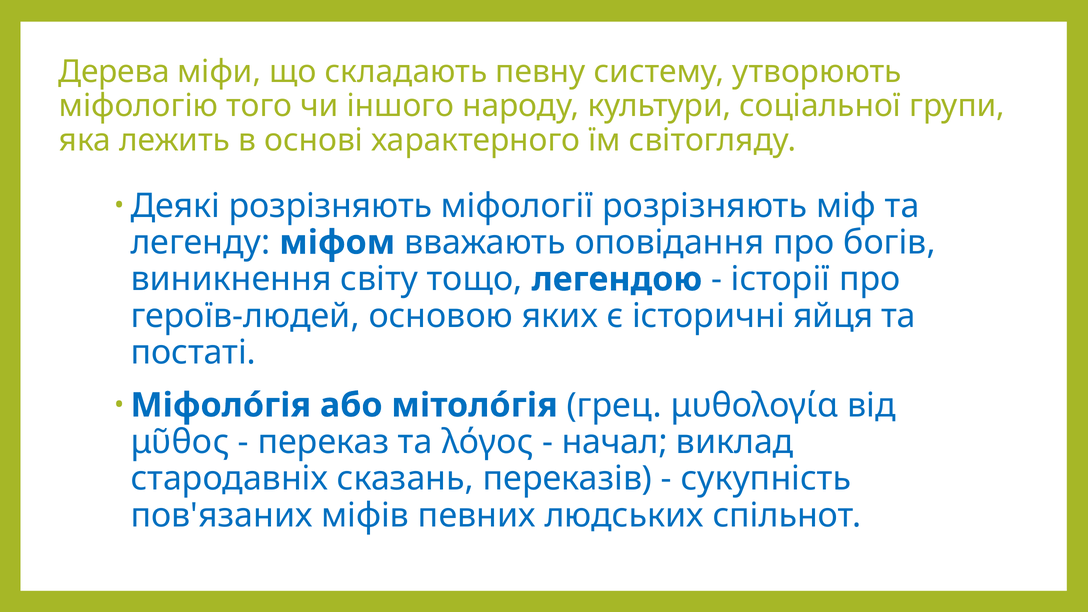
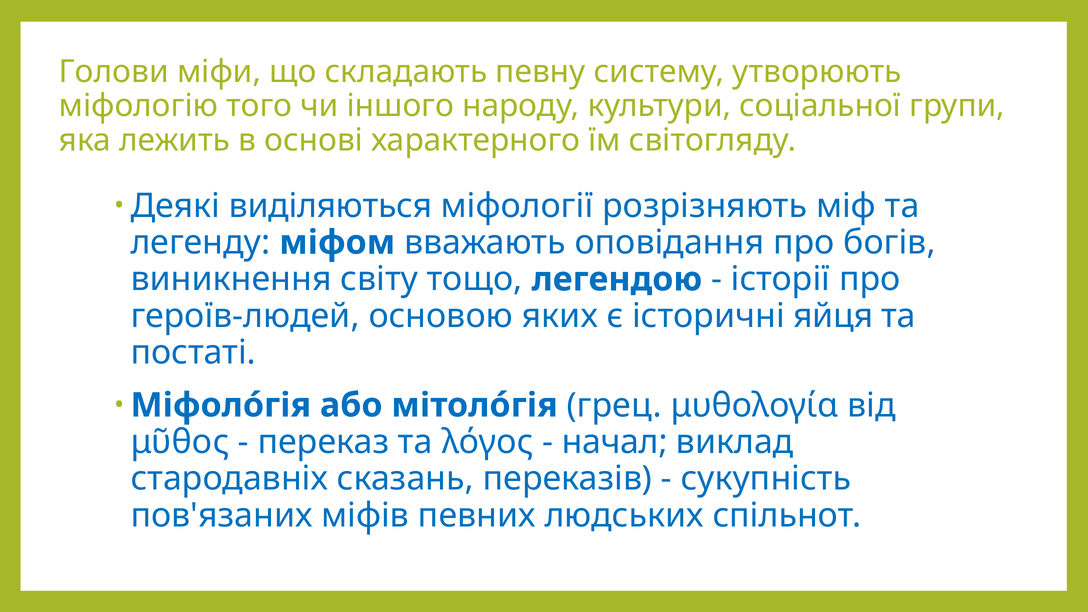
Дерева: Дерева -> Голови (114, 72)
Деякі розрізняють: розрізняють -> виділяються (331, 206)
